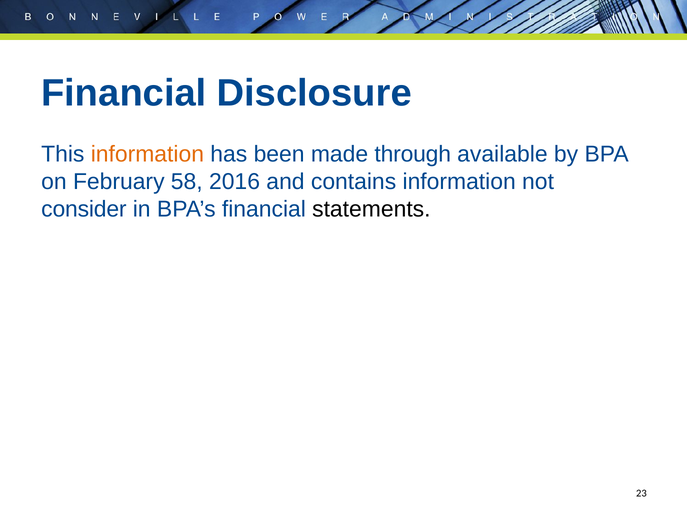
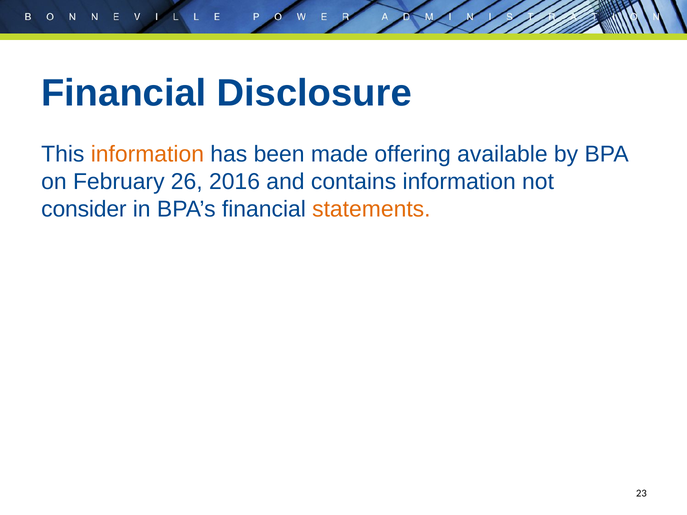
through: through -> offering (413, 154)
58: 58 -> 26 (187, 182)
statements colour: black -> orange (371, 209)
